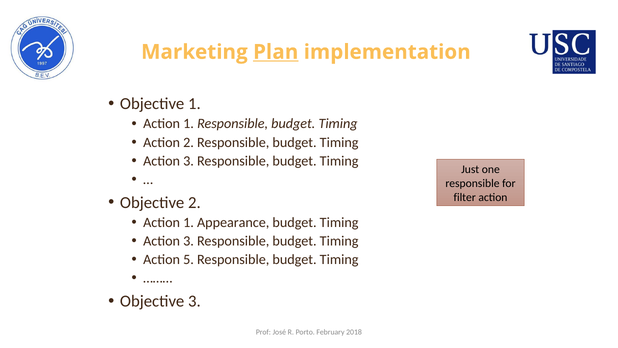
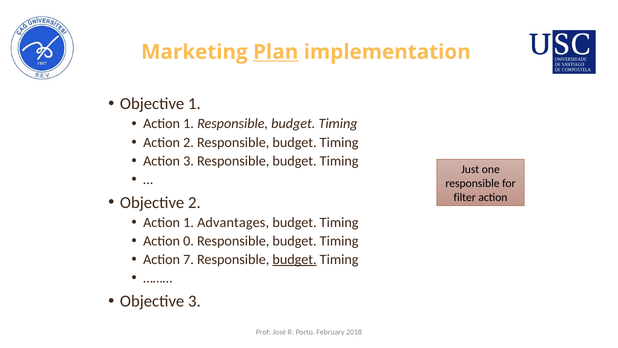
Appearance: Appearance -> Advantages (233, 222)
3: 3 -> 0 (189, 241)
5: 5 -> 7 (189, 259)
budget underline: none -> present (295, 259)
